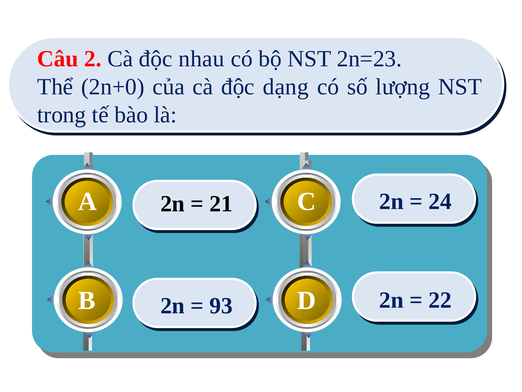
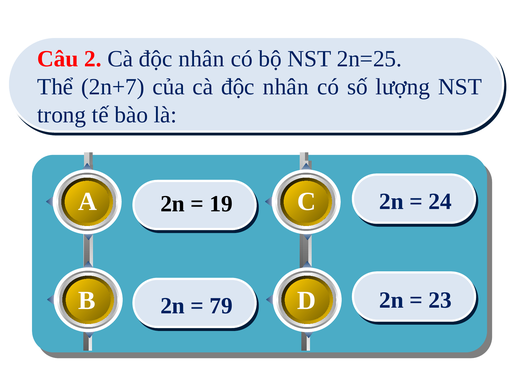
2 Cà độc nhau: nhau -> nhân (201, 59)
2n=23: 2n=23 -> 2n=25 (369, 59)
2n+0: 2n+0 -> 2n+7 (113, 87)
của cà độc dạng: dạng -> nhân (286, 87)
21: 21 -> 19 (221, 204)
22: 22 -> 23 (440, 300)
93: 93 -> 79 (221, 305)
